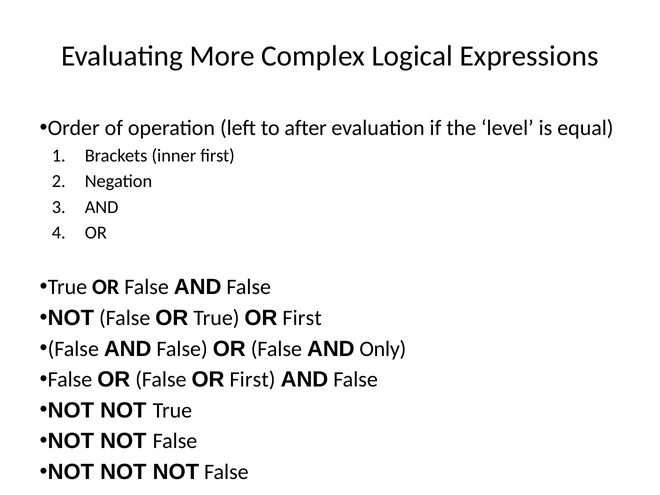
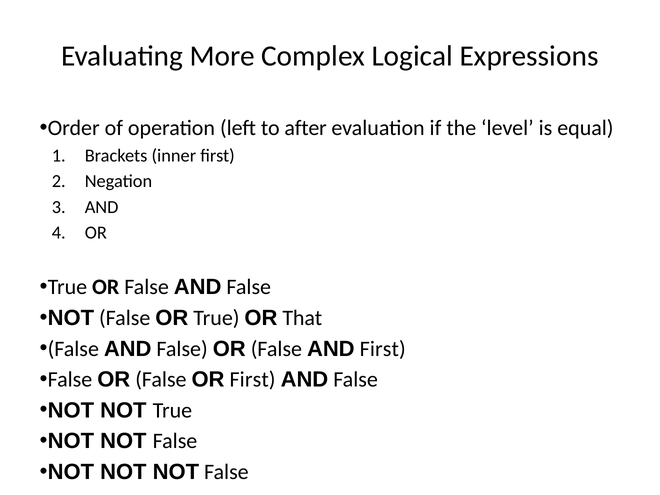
True OR First: First -> That (302, 318)
AND Only: Only -> First (383, 349)
